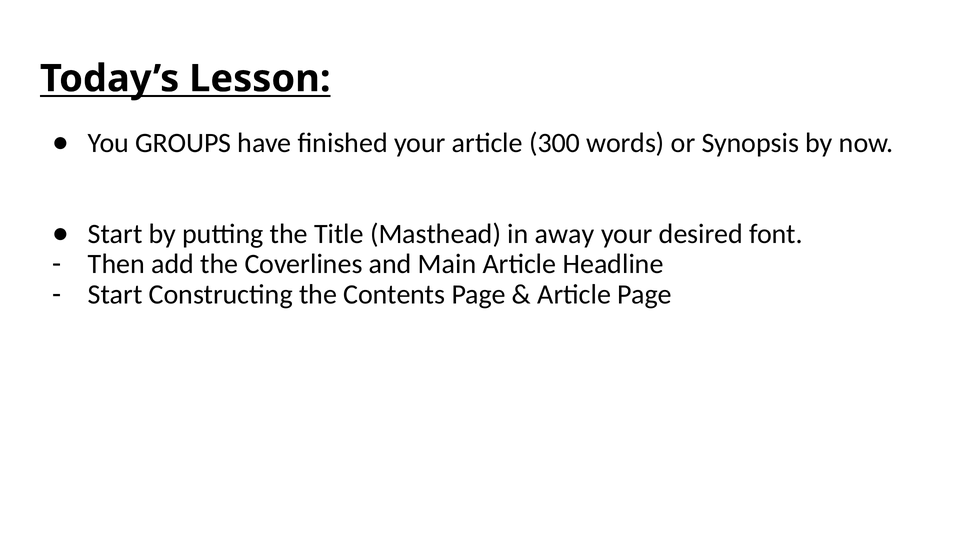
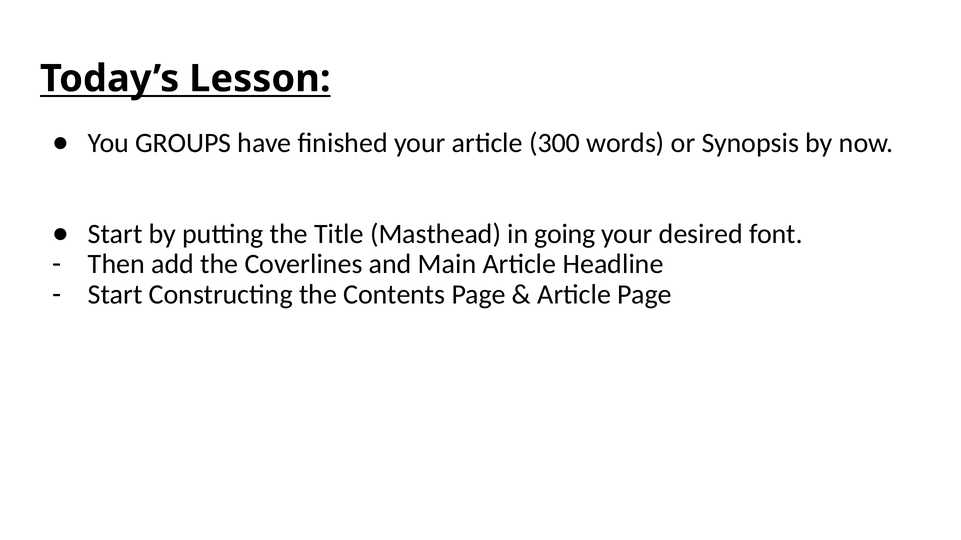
away: away -> going (565, 234)
